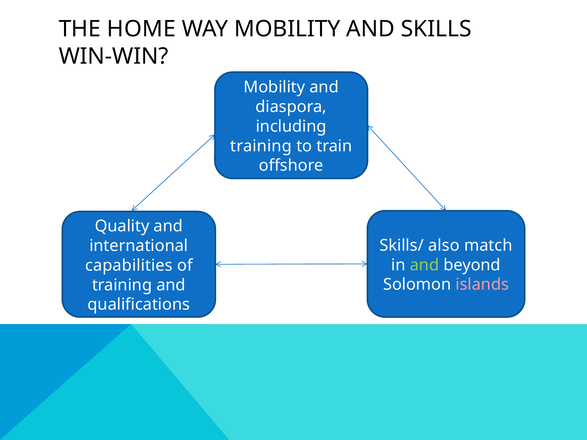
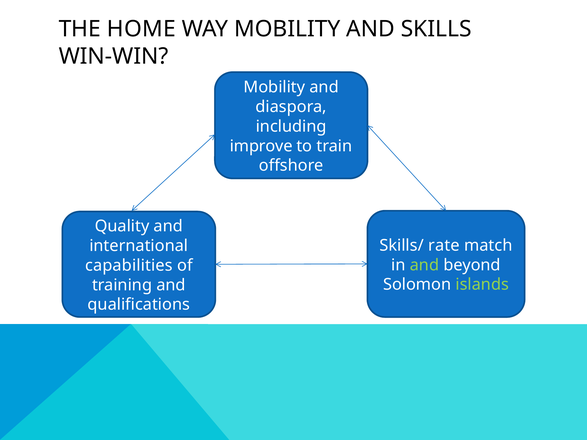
training: training -> improve (261, 146)
also: also -> rate (444, 246)
islands colour: pink -> light green (482, 285)
